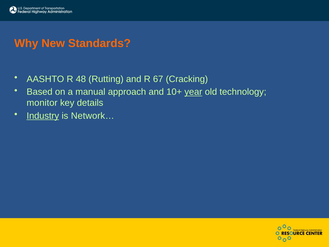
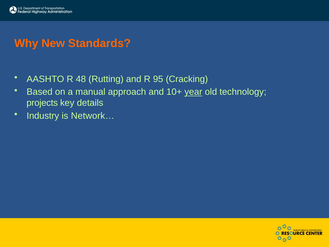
67: 67 -> 95 (158, 79)
monitor: monitor -> projects (42, 103)
Industry underline: present -> none (43, 116)
